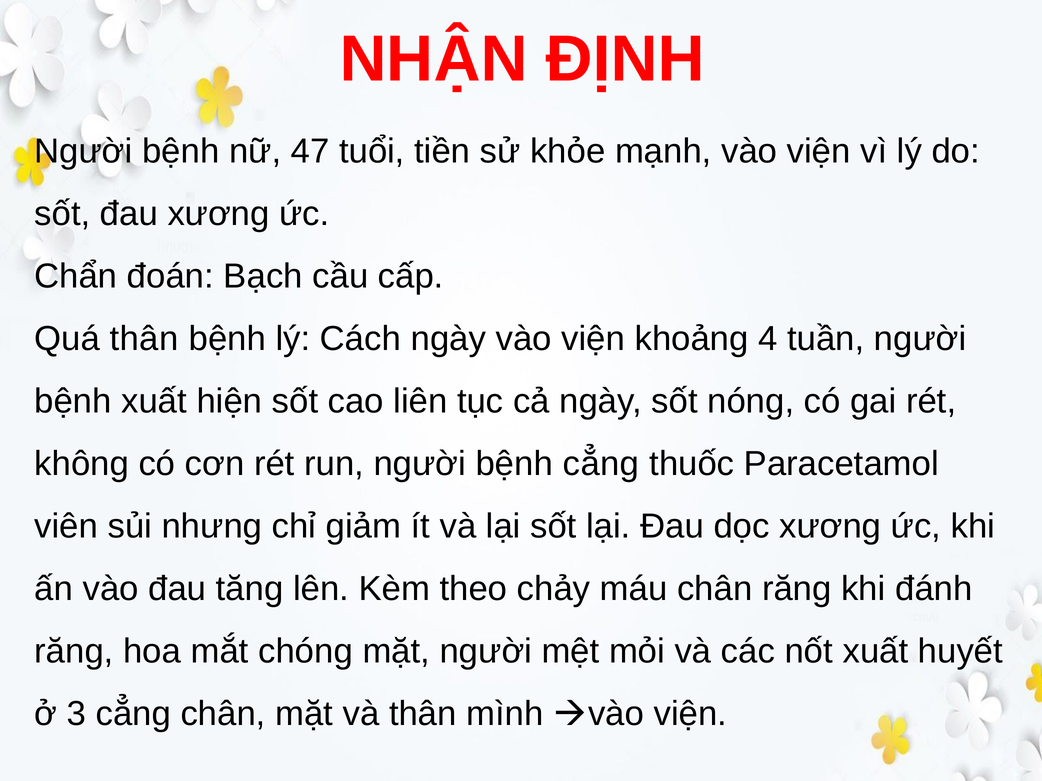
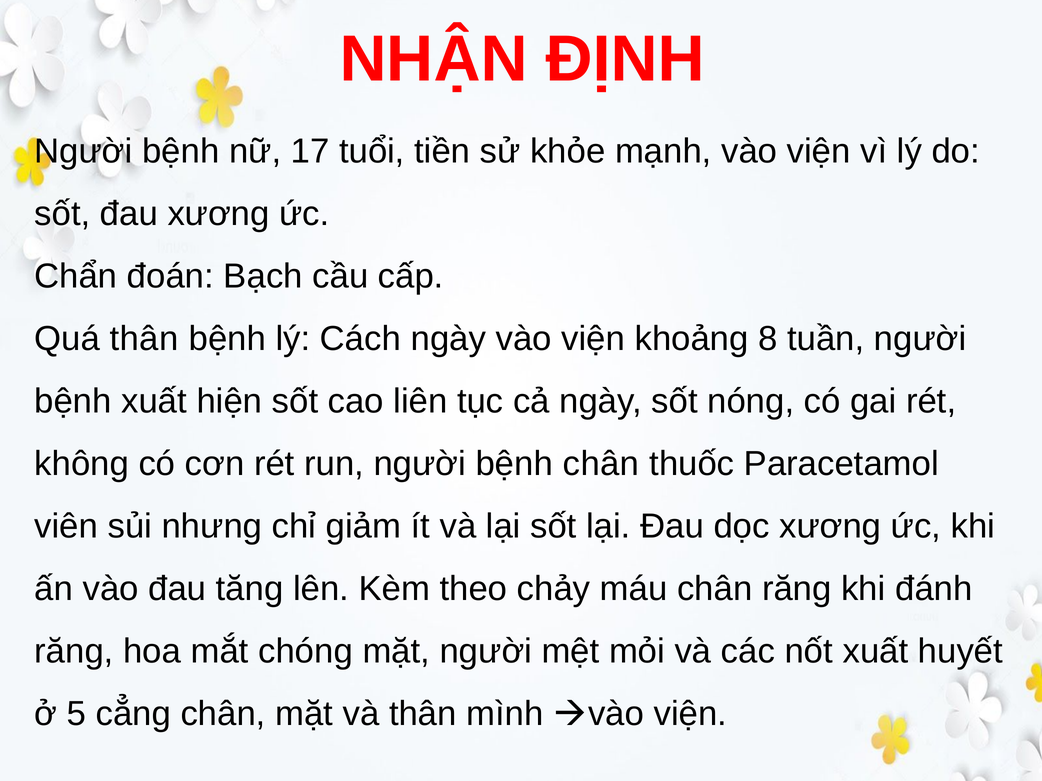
47: 47 -> 17 (310, 152)
4: 4 -> 8 (768, 339)
bệnh cẳng: cẳng -> chân (601, 464)
3: 3 -> 5 (76, 714)
